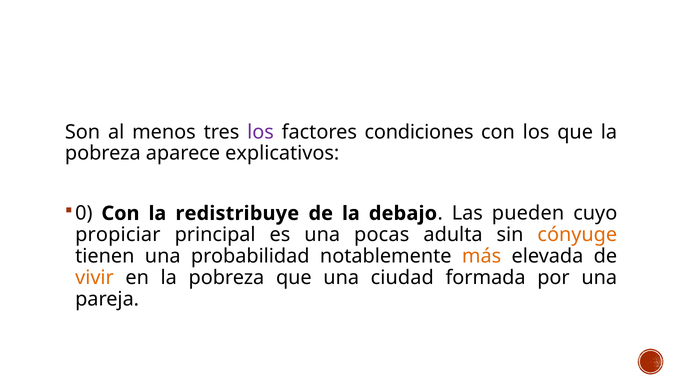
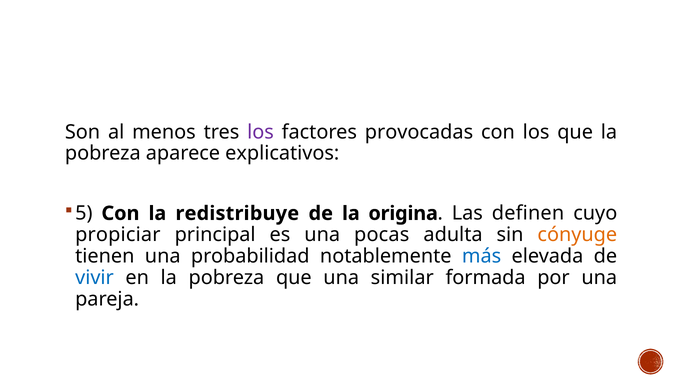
condiciones: condiciones -> provocadas (419, 132)
0: 0 -> 5 (84, 213)
debajo: debajo -> origina (403, 213)
pueden: pueden -> definen (528, 213)
más colour: orange -> blue (482, 256)
vivir colour: orange -> blue (94, 278)
ciudad: ciudad -> similar (402, 278)
